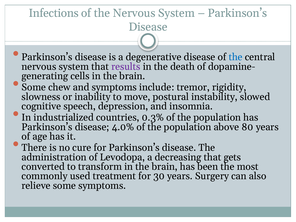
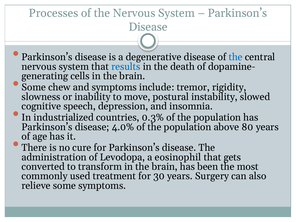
Infections: Infections -> Processes (54, 13)
results colour: purple -> blue (126, 67)
decreasing: decreasing -> eosinophil (178, 157)
